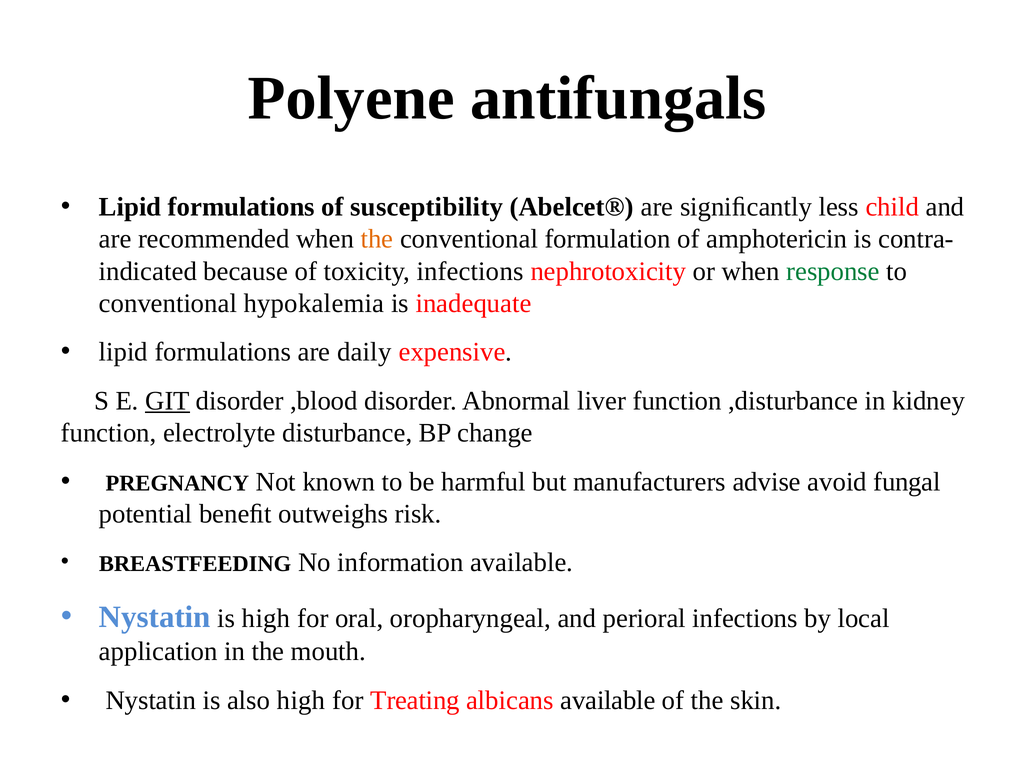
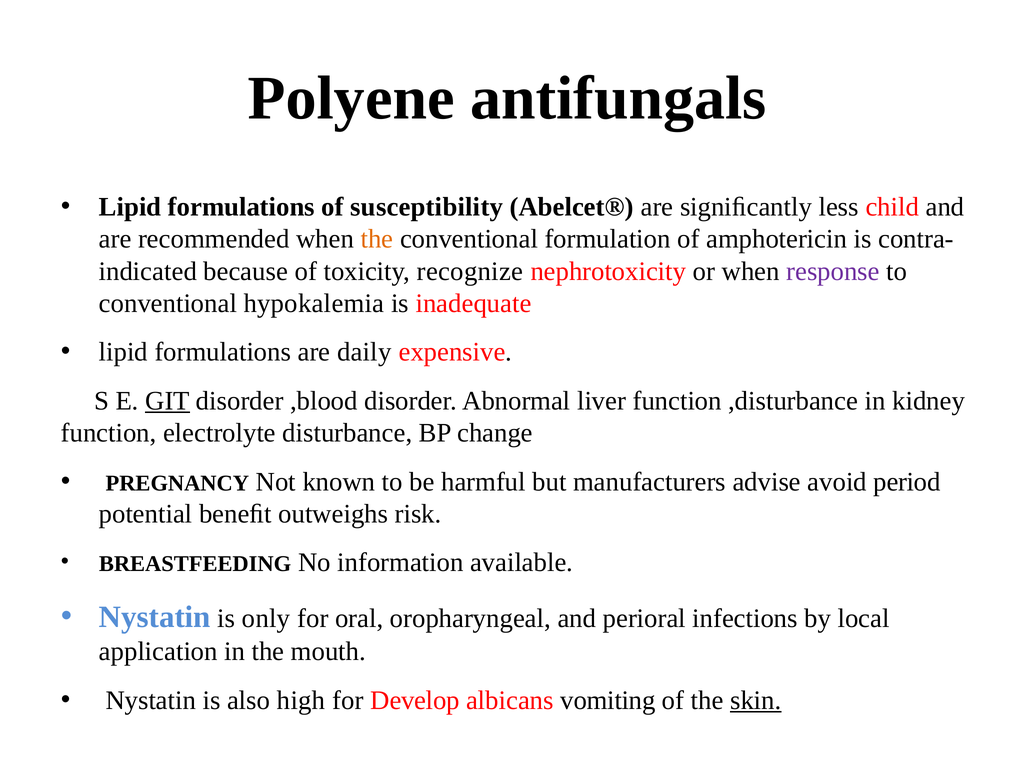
toxicity infections: infections -> recognize (470, 271)
response colour: green -> purple (833, 271)
fungal: fungal -> period (907, 482)
is high: high -> only (266, 619)
Treating: Treating -> Develop (415, 701)
albicans available: available -> vomiting (608, 701)
skin underline: none -> present (756, 701)
